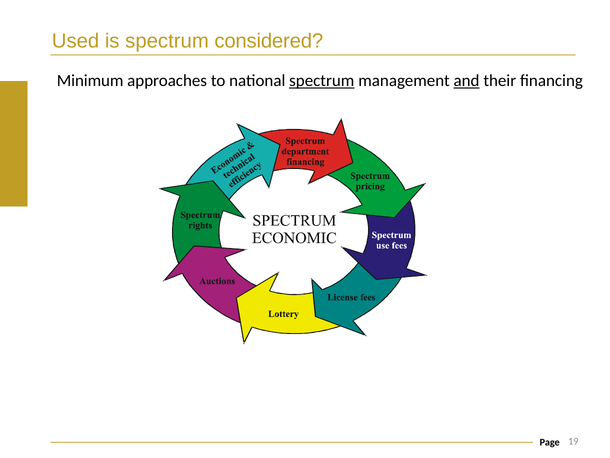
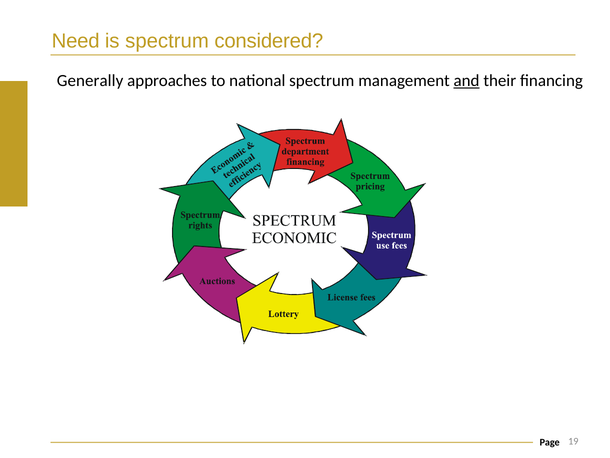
Used: Used -> Need (76, 41)
Minimum: Minimum -> Generally (90, 80)
spectrum underline: present -> none (322, 80)
